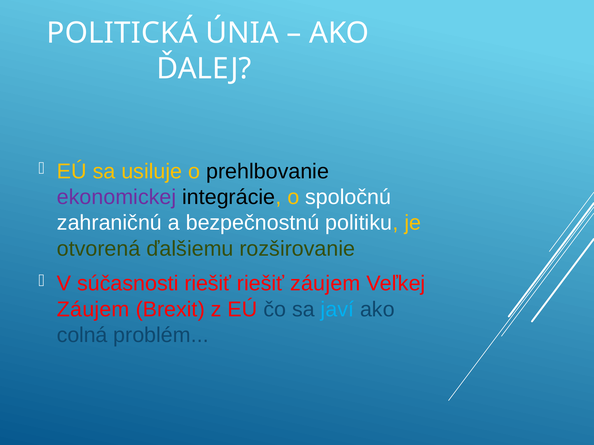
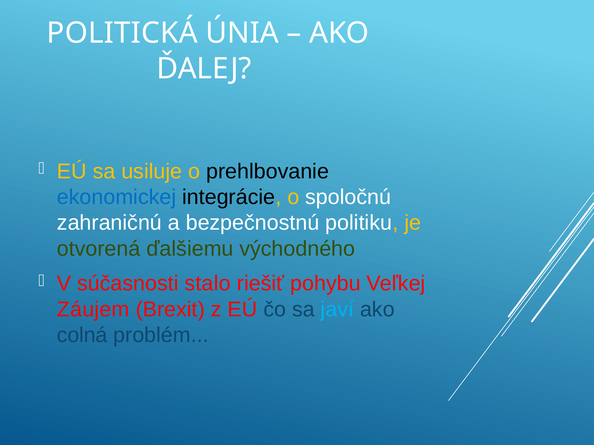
ekonomickej colour: purple -> blue (117, 197)
rozširovanie: rozširovanie -> východného (297, 249)
súčasnosti riešiť: riešiť -> stalo (208, 284)
riešiť záujem: záujem -> pohybu (325, 284)
